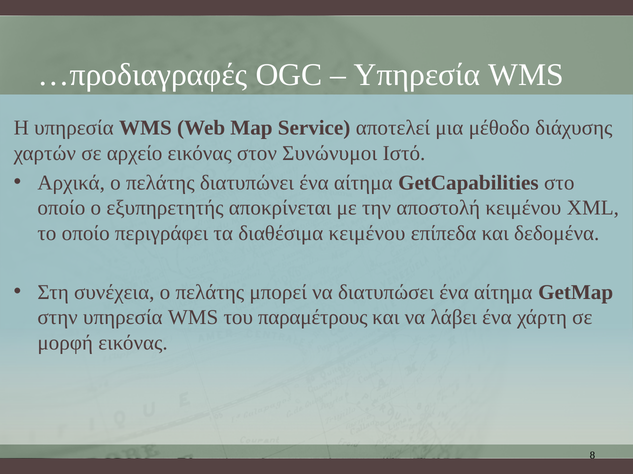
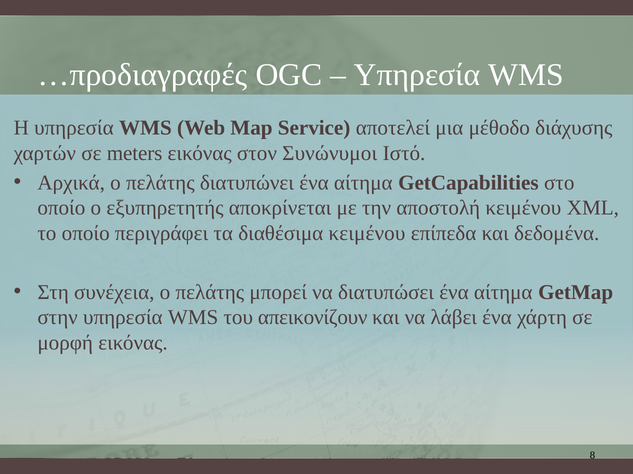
αρχείο: αρχείο -> meters (135, 153)
παραμέτρους: παραμέτρους -> απεικονίζουν (313, 318)
